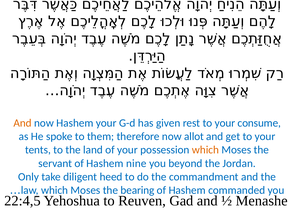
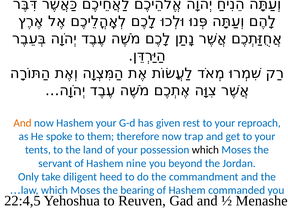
consume: consume -> reproach (259, 123)
allot: allot -> trap (194, 136)
which colour: orange -> black (205, 150)
